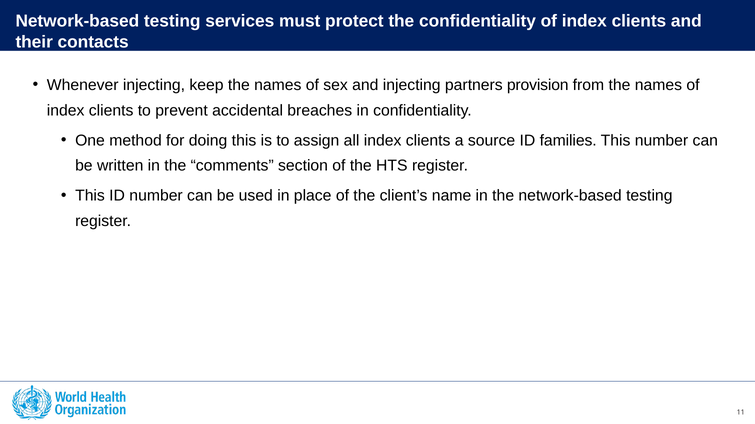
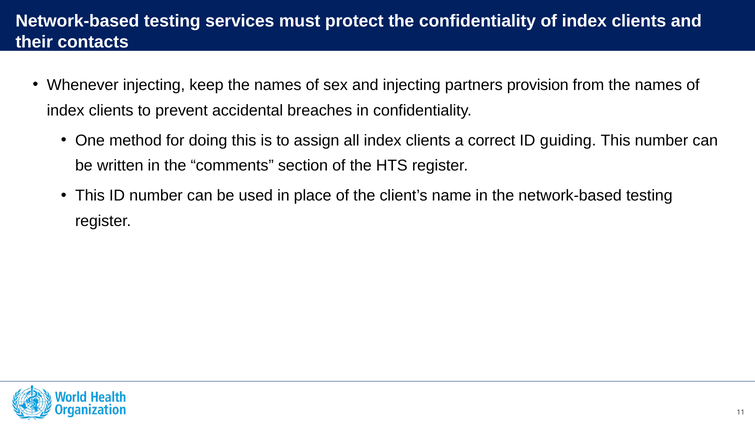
source: source -> correct (492, 141)
families: families -> guiding (568, 141)
